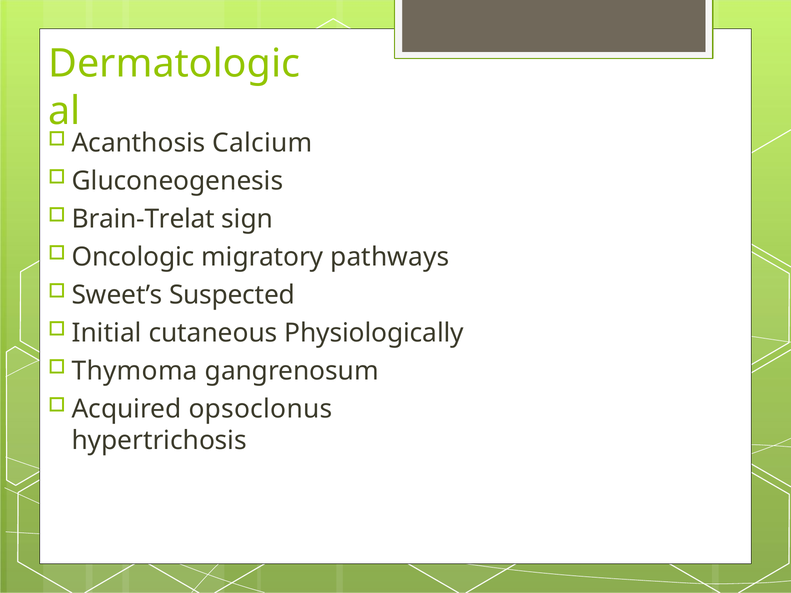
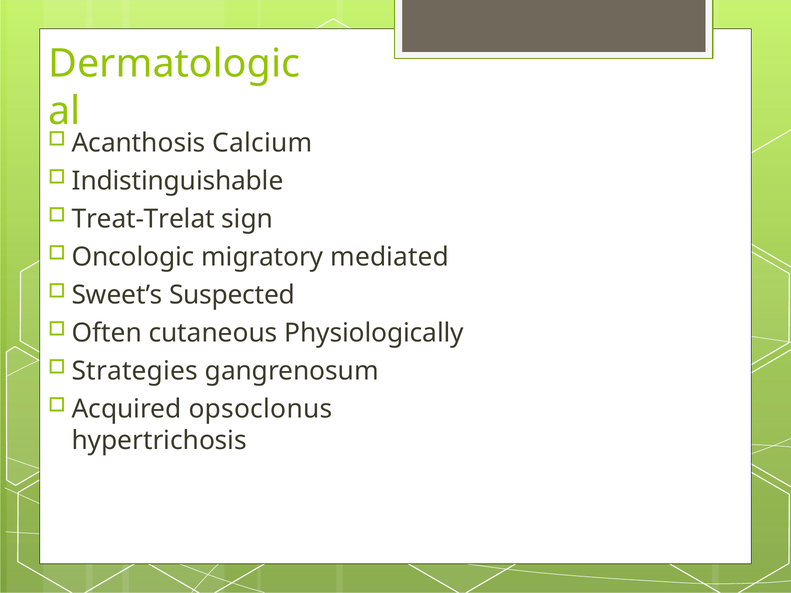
Gluconeogenesis: Gluconeogenesis -> Indistinguishable (178, 181)
Brain-Trelat: Brain-Trelat -> Treat-Trelat (143, 219)
pathways: pathways -> mediated (390, 257)
Initial: Initial -> Often (107, 333)
Thymoma: Thymoma -> Strategies (135, 371)
